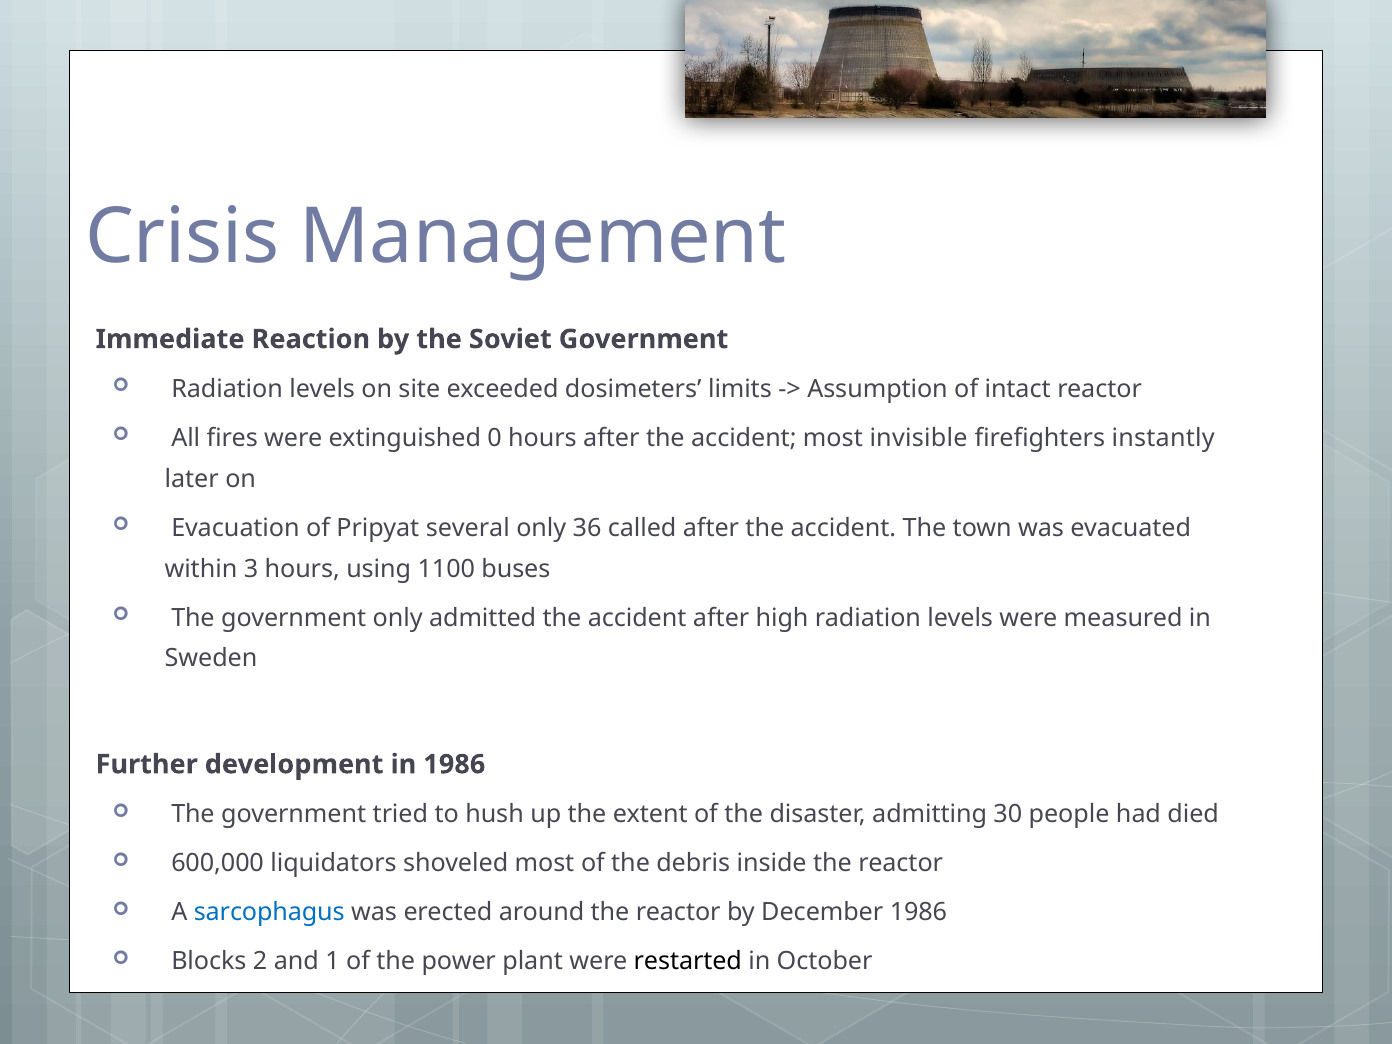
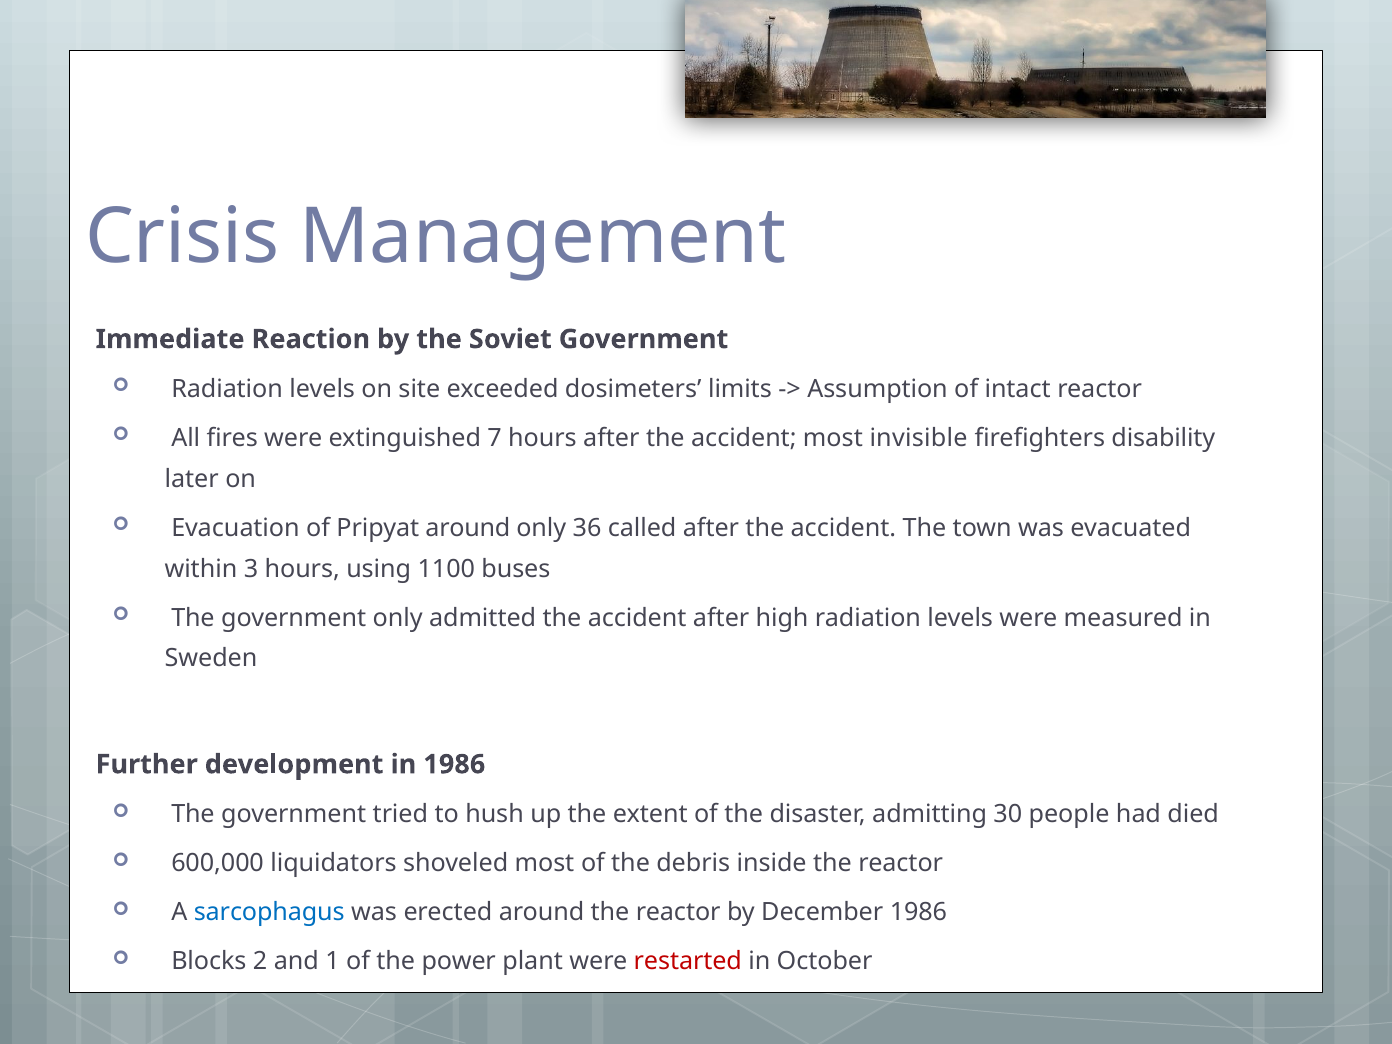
0: 0 -> 7 (495, 438)
instantly: instantly -> disability (1163, 438)
Pripyat several: several -> around (468, 528)
restarted colour: black -> red (688, 962)
